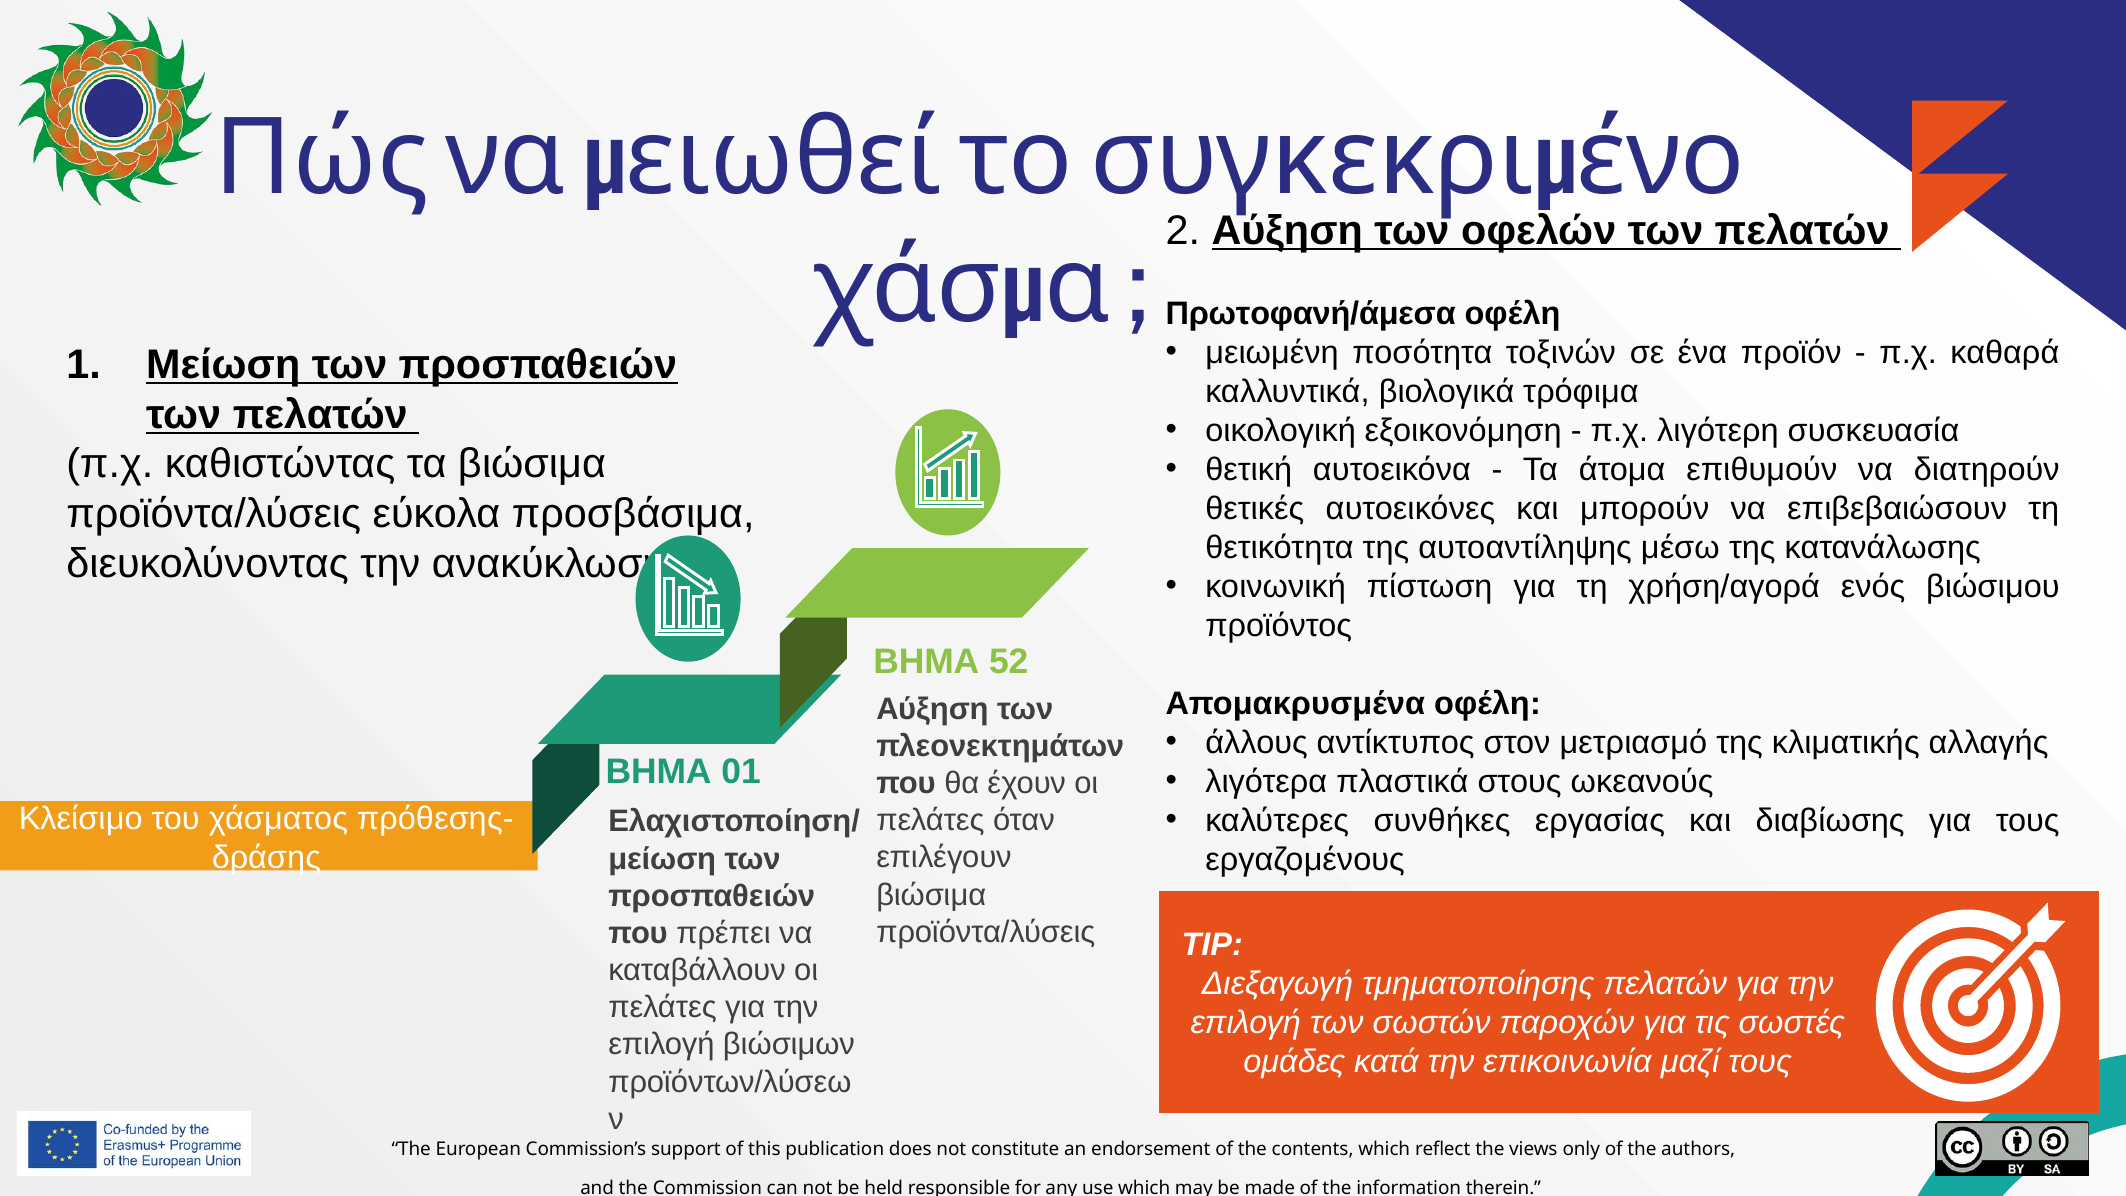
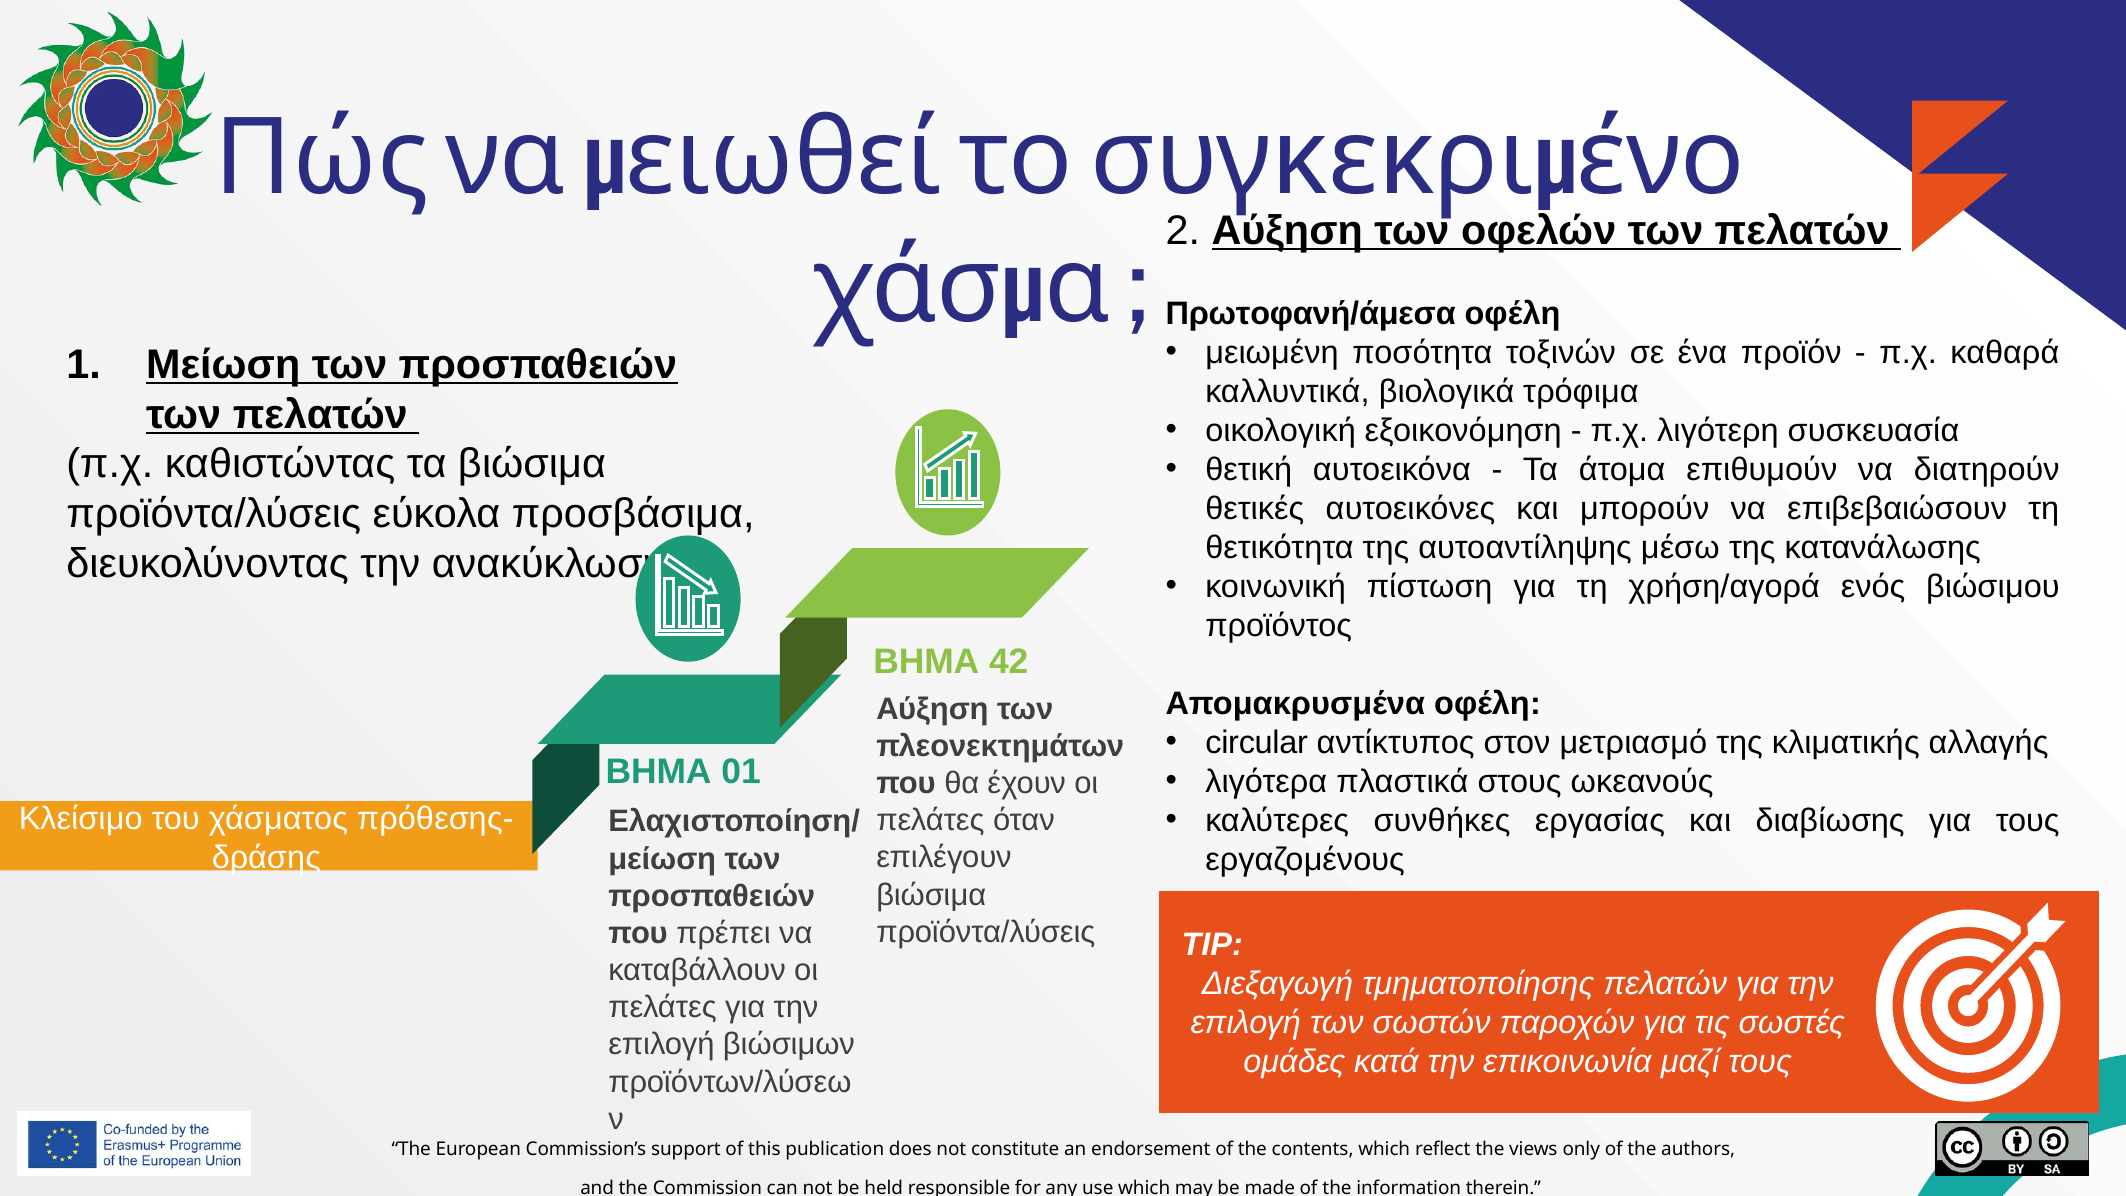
52: 52 -> 42 (1009, 662)
άλλους: άλλους -> circular (1257, 742)
